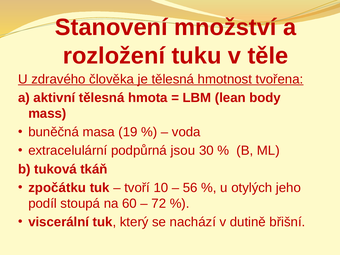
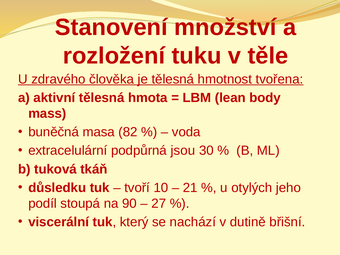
19: 19 -> 82 (128, 132)
zpočátku: zpočátku -> důsledku (57, 188)
56: 56 -> 21 (190, 188)
60: 60 -> 90 (129, 204)
72: 72 -> 27 (159, 204)
